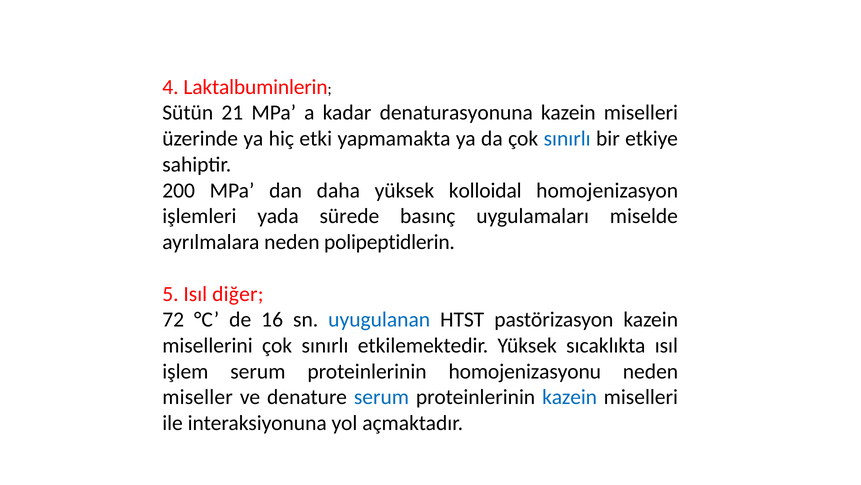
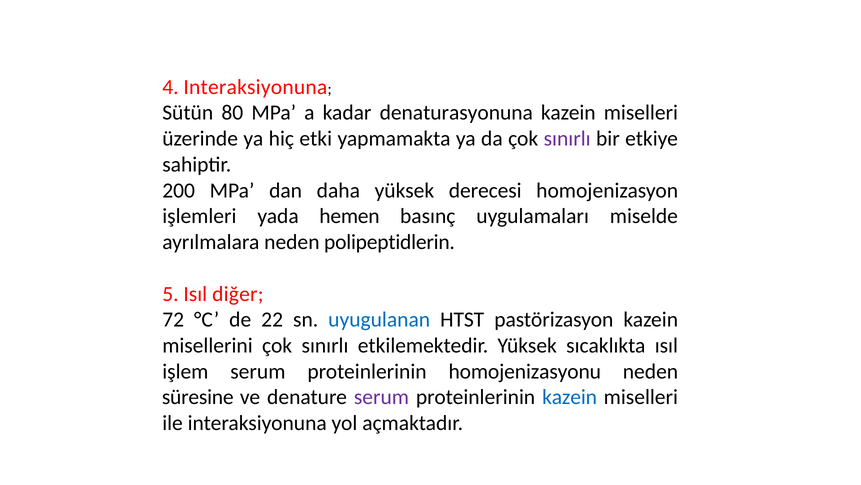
4 Laktalbuminlerin: Laktalbuminlerin -> Interaksiyonuna (255, 87)
21: 21 -> 80 (232, 113)
sınırlı colour: blue -> purple (567, 139)
kolloidal: kolloidal -> derecesi (485, 190)
sürede: sürede -> hemen (349, 216)
16: 16 -> 22 (272, 319)
miseller: miseller -> süresine (198, 397)
serum colour: blue -> purple (381, 397)
